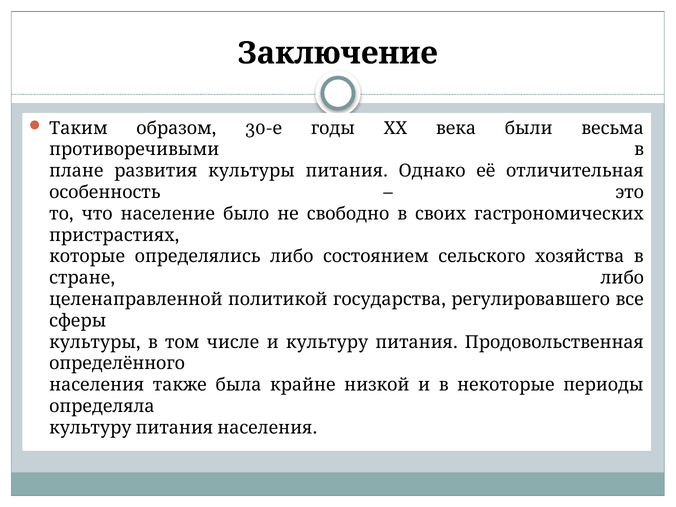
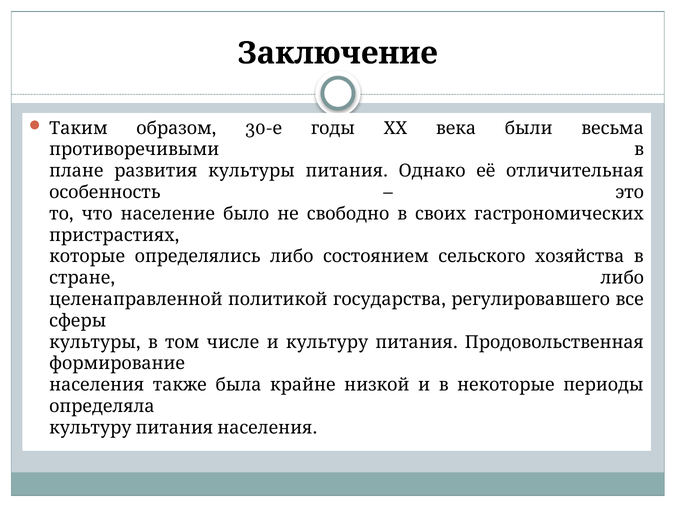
определённого: определённого -> формирование (117, 364)
